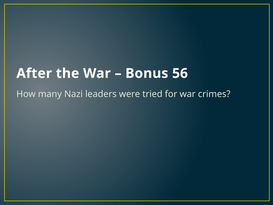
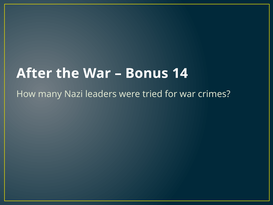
56: 56 -> 14 (180, 73)
